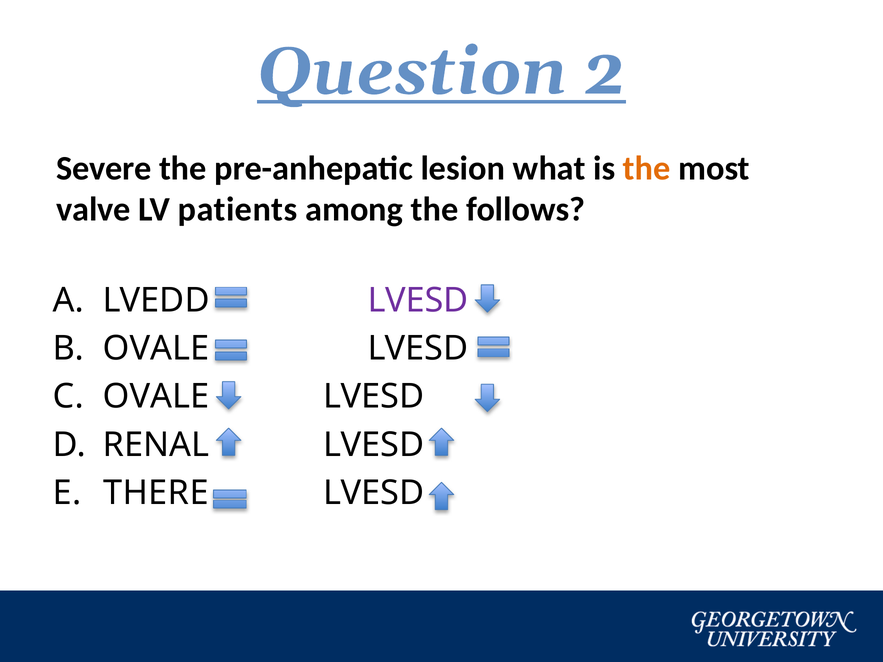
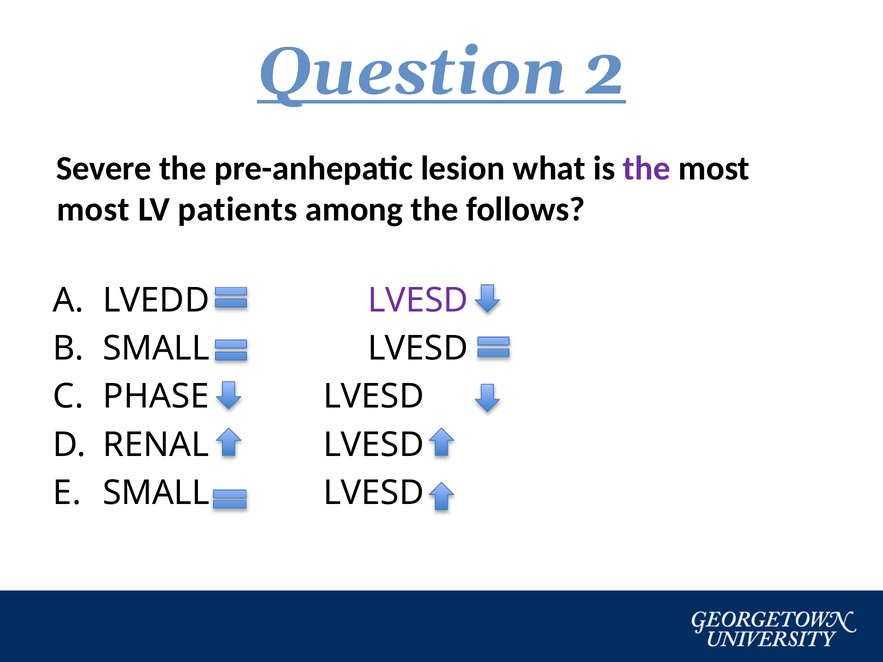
the colour: orange -> purple (647, 168)
valve: valve -> most (93, 210)
OVALE: OVALE -> SMALL (156, 349)
OVALE: OVALE -> PHASE (156, 397)
THERE: THERE -> SMALL (156, 493)
